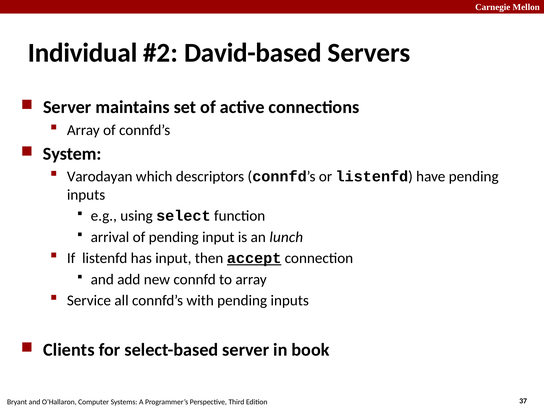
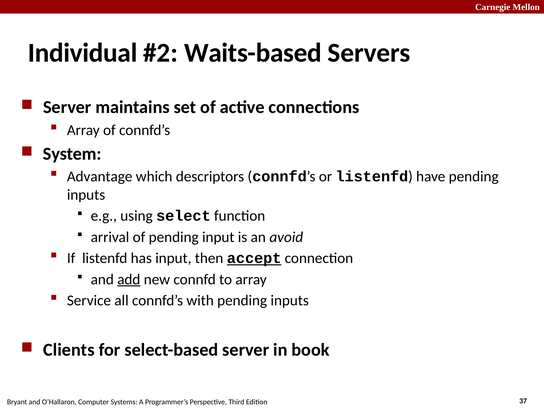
David-based: David-based -> Waits-based (253, 53)
Varodayan: Varodayan -> Advantage (100, 177)
lunch: lunch -> avoid (286, 237)
add underline: none -> present (129, 279)
